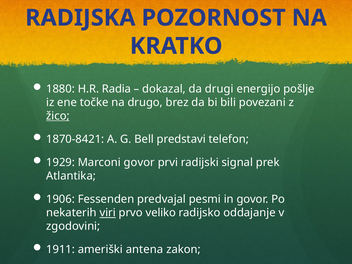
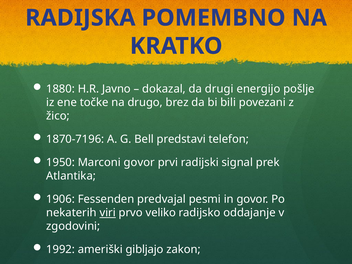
POZORNOST: POZORNOST -> POMEMBNO (214, 18)
Radia: Radia -> Javno (116, 89)
žico underline: present -> none (58, 116)
1870-8421: 1870-8421 -> 1870-7196 (75, 139)
1929: 1929 -> 1950 (61, 162)
1911: 1911 -> 1992 (61, 249)
antena: antena -> gibljajo (145, 249)
